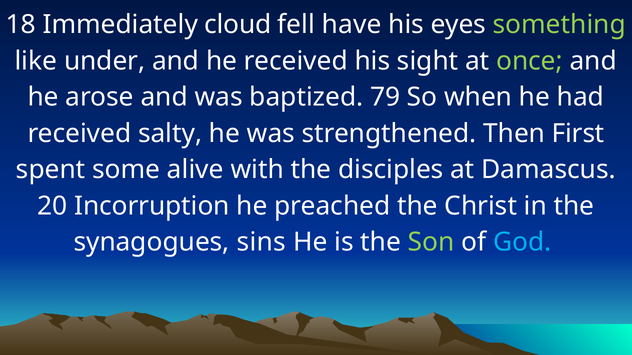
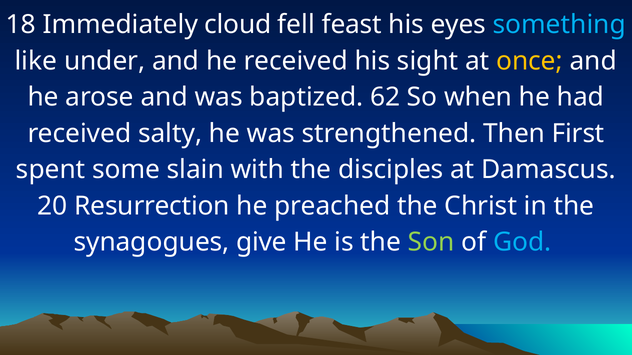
have: have -> feast (352, 25)
something colour: light green -> light blue (559, 25)
once colour: light green -> yellow (530, 61)
79: 79 -> 62 (385, 97)
alive: alive -> slain (195, 170)
Incorruption: Incorruption -> Resurrection (152, 206)
sins: sins -> give (261, 243)
